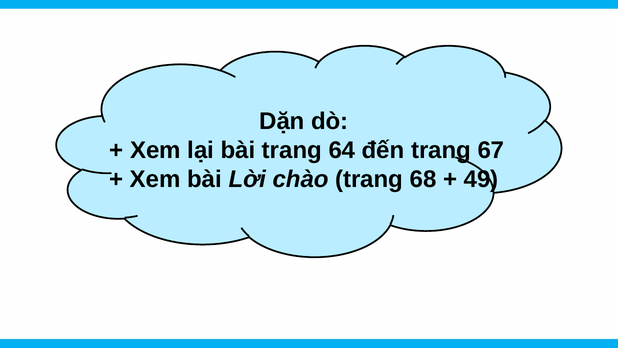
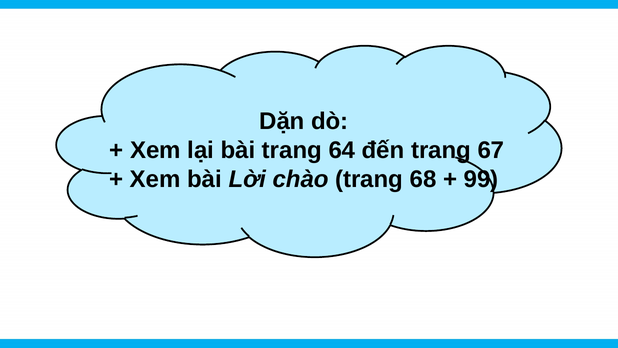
49: 49 -> 99 (481, 179)
